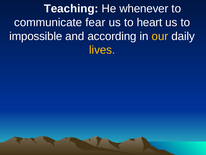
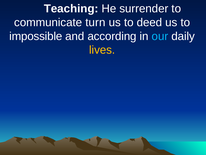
whenever: whenever -> surrender (144, 9)
fear: fear -> turn (95, 22)
heart: heart -> deed (149, 22)
our colour: yellow -> light blue (160, 36)
